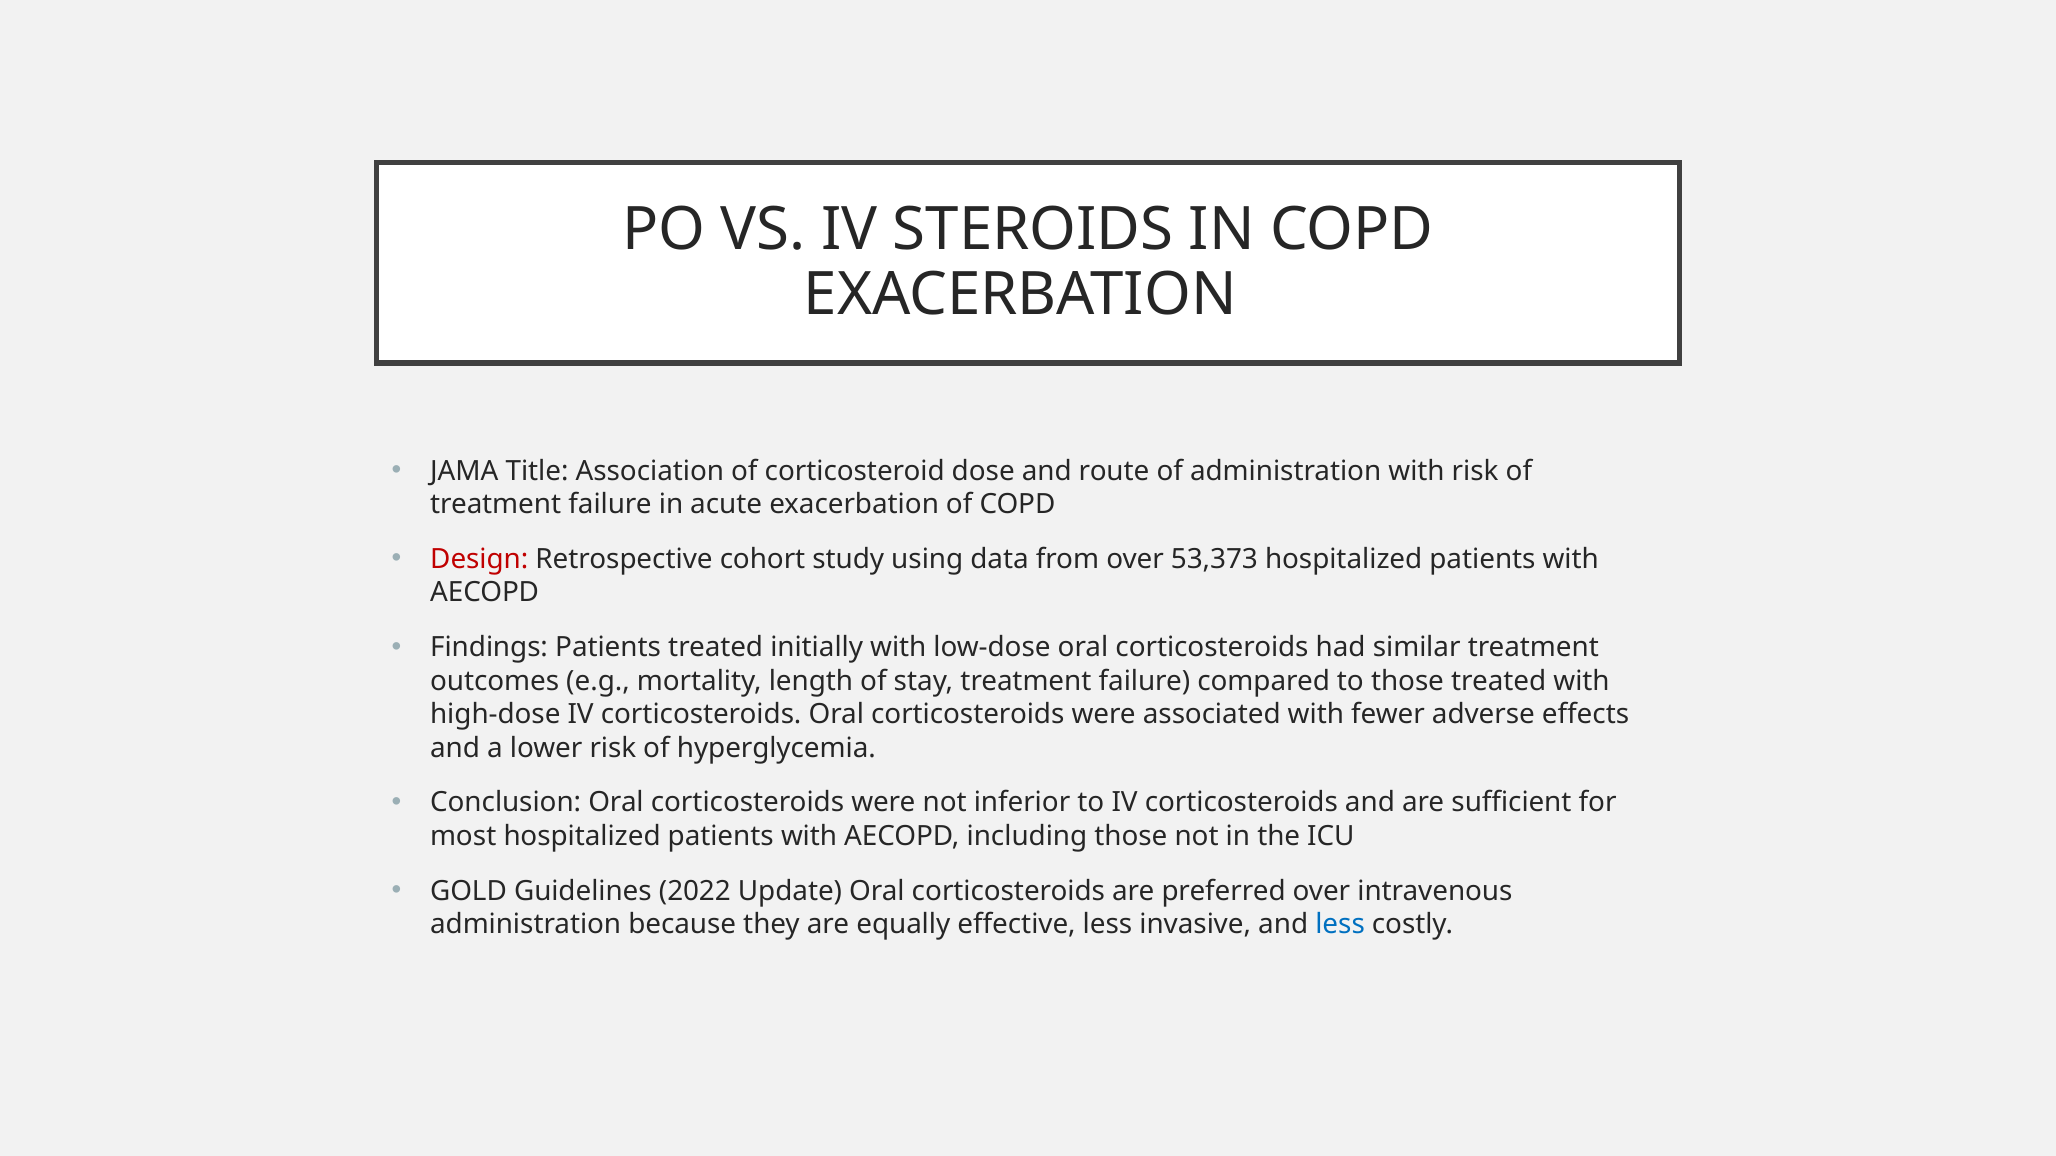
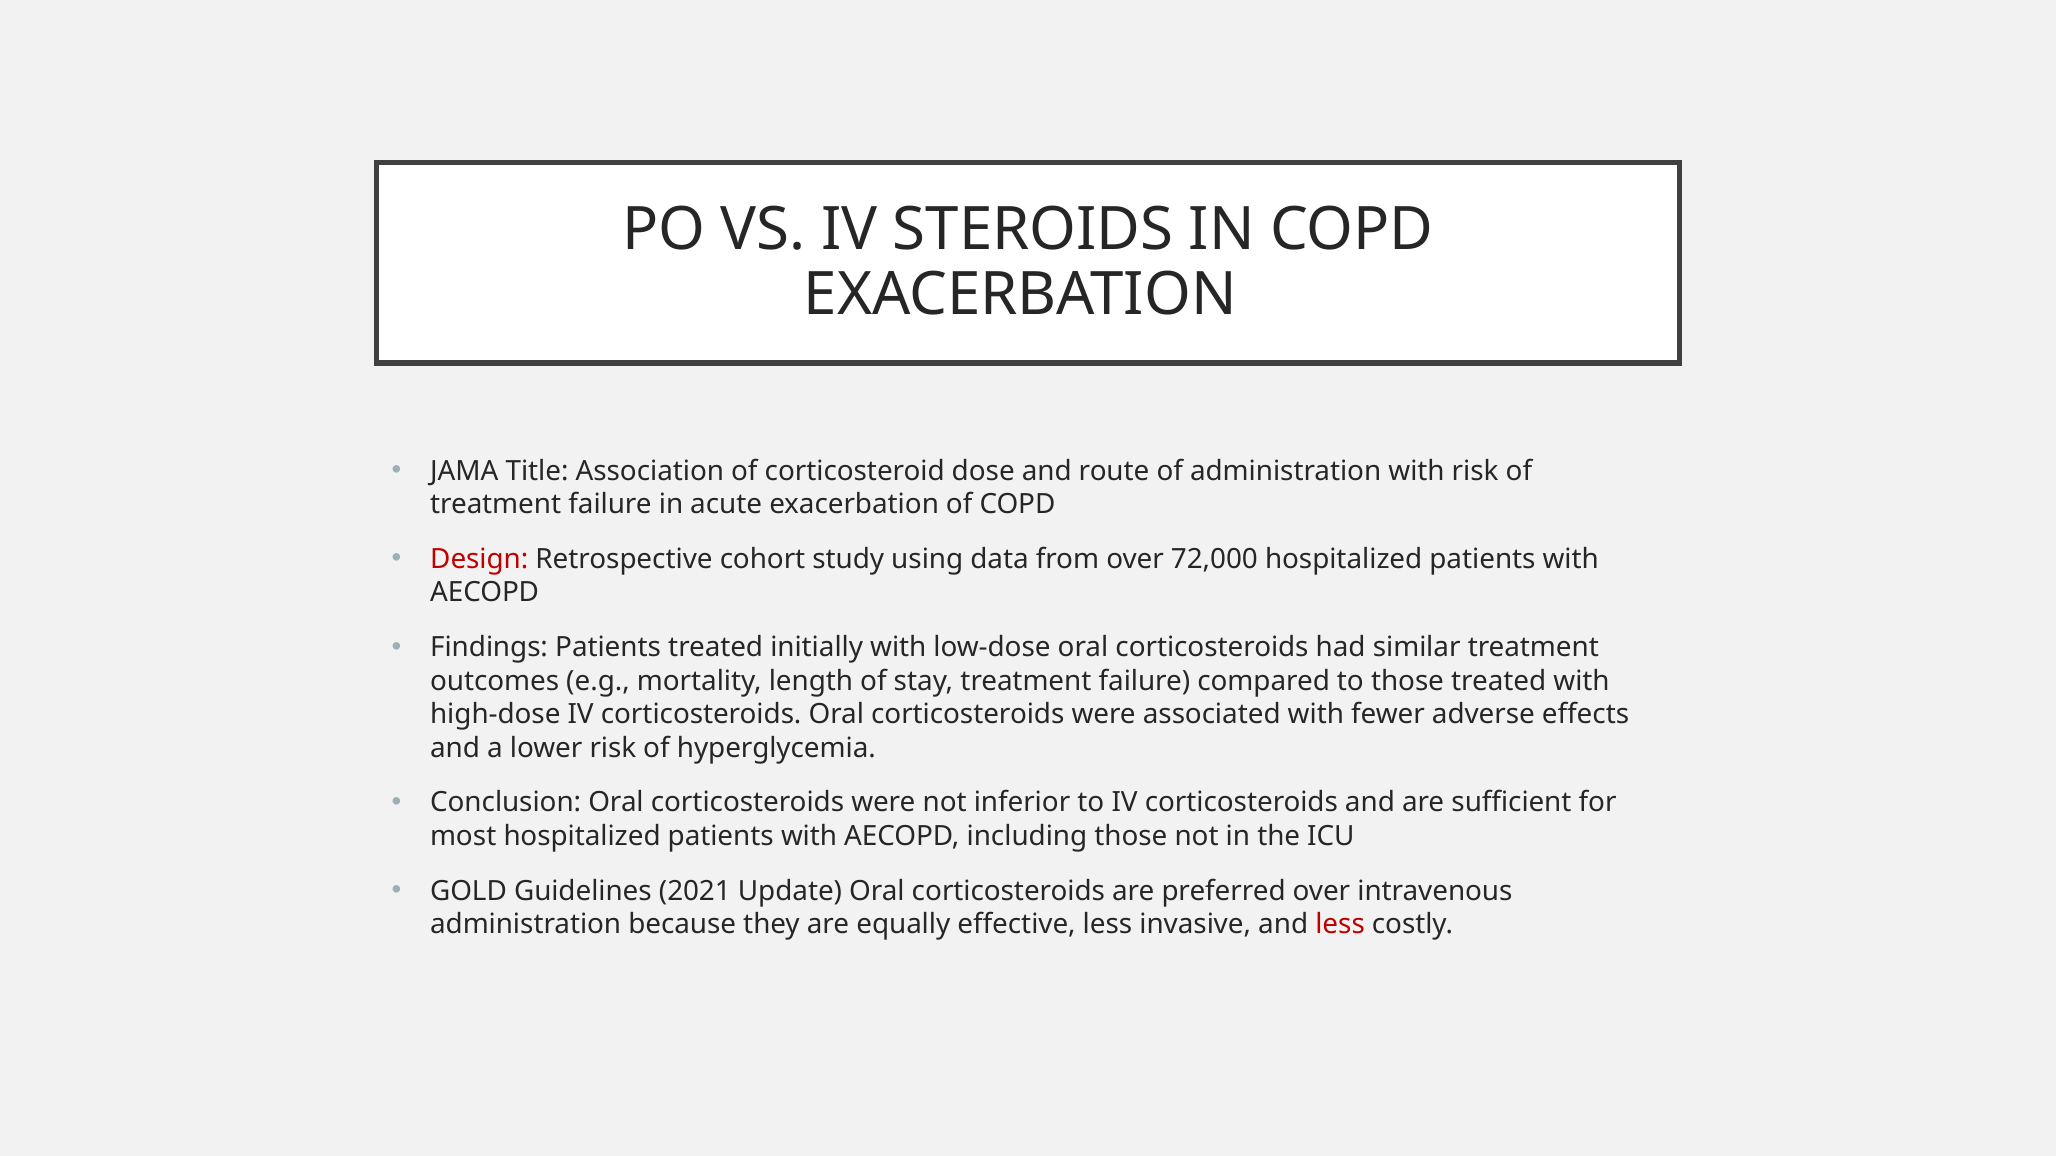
53,373: 53,373 -> 72,000 (1214, 560)
2022: 2022 -> 2021 (695, 891)
less colour: blue -> red (1340, 925)
